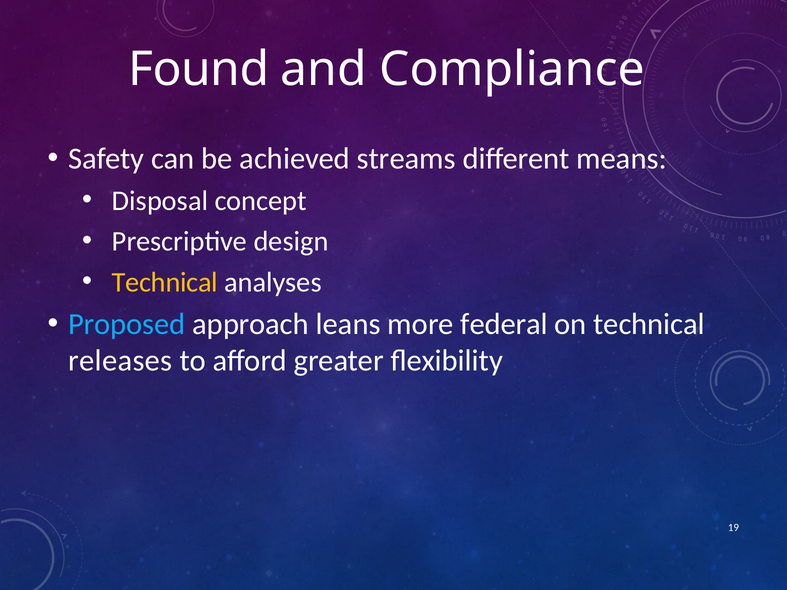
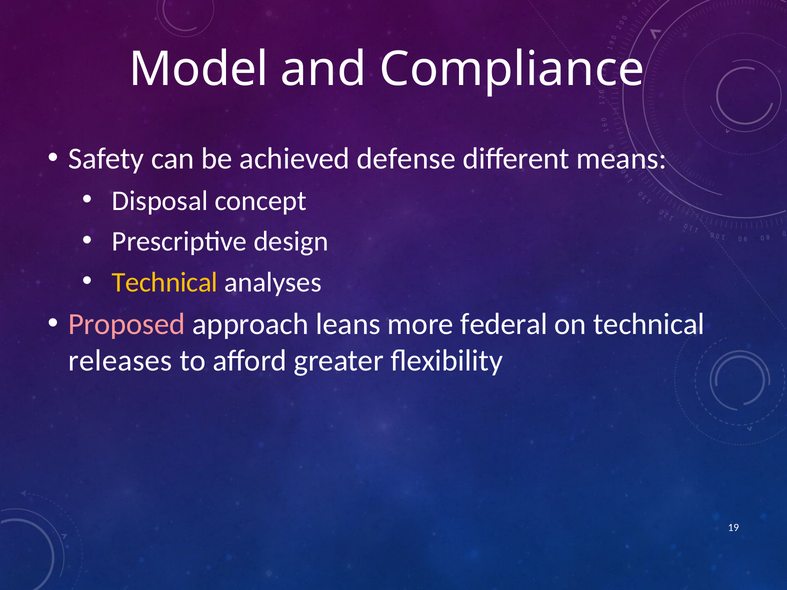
Found: Found -> Model (199, 69)
streams: streams -> defense (406, 159)
Proposed colour: light blue -> pink (127, 324)
